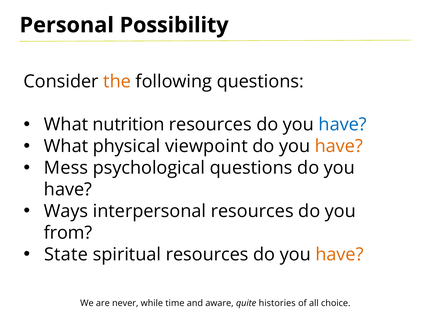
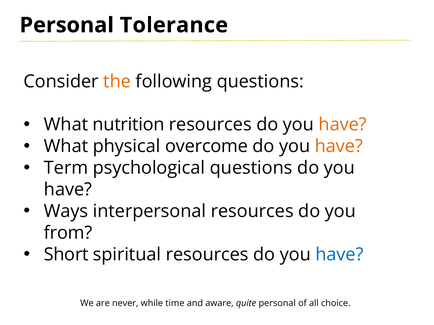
Possibility: Possibility -> Tolerance (174, 25)
have colour: blue -> orange (343, 125)
viewpoint: viewpoint -> overcome (207, 147)
Mess: Mess -> Term (66, 168)
State: State -> Short (66, 255)
have colour: orange -> blue (340, 255)
quite histories: histories -> personal (277, 304)
